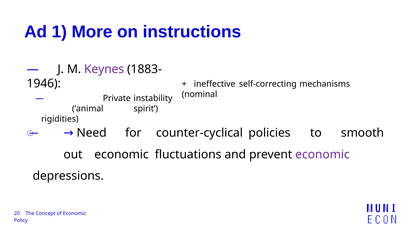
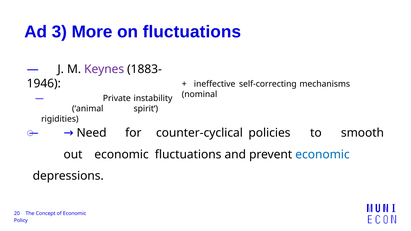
1: 1 -> 3 (59, 32)
on instructions: instructions -> fluctuations (192, 32)
economic colour: purple -> blue (323, 155)
